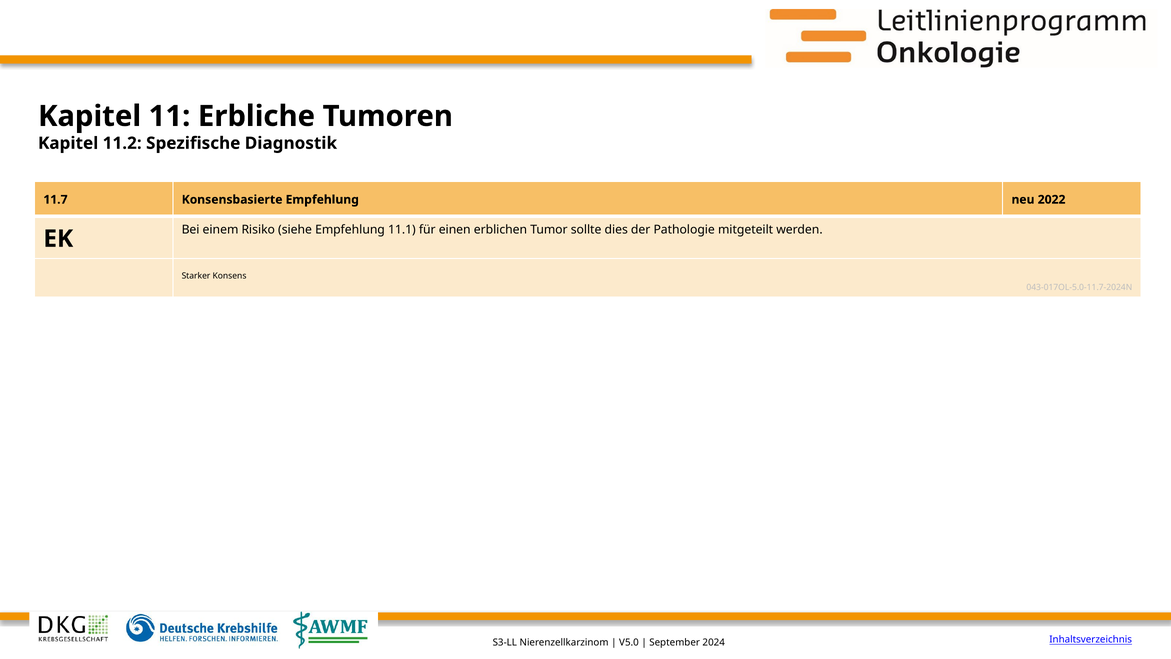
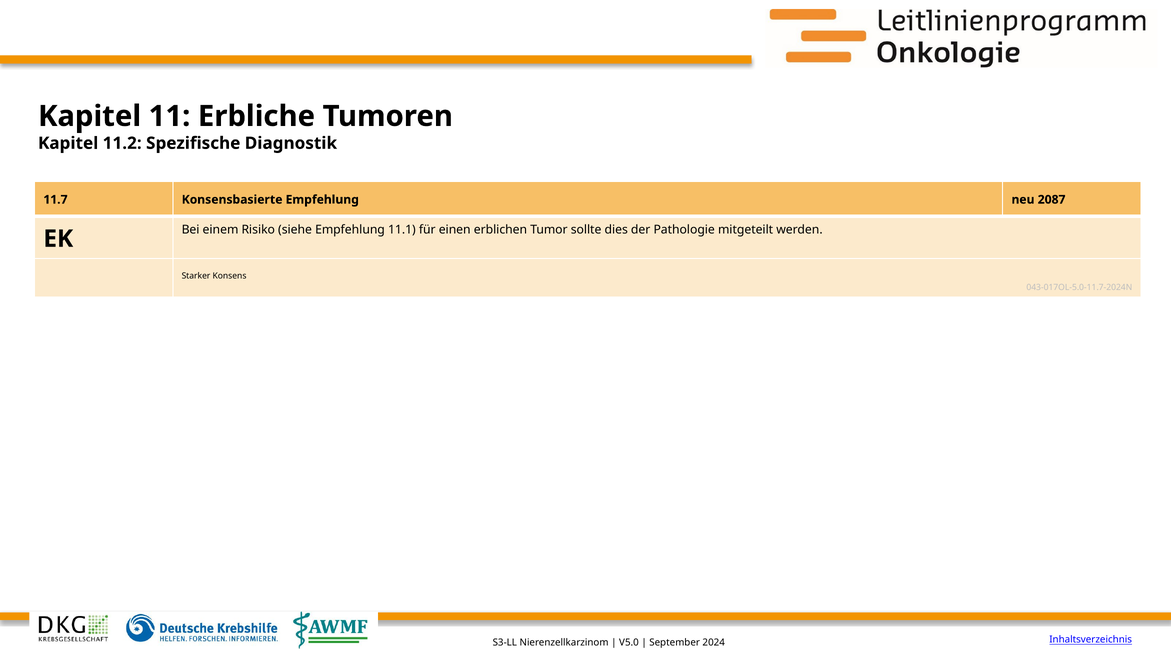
2022: 2022 -> 2087 (1052, 200)
